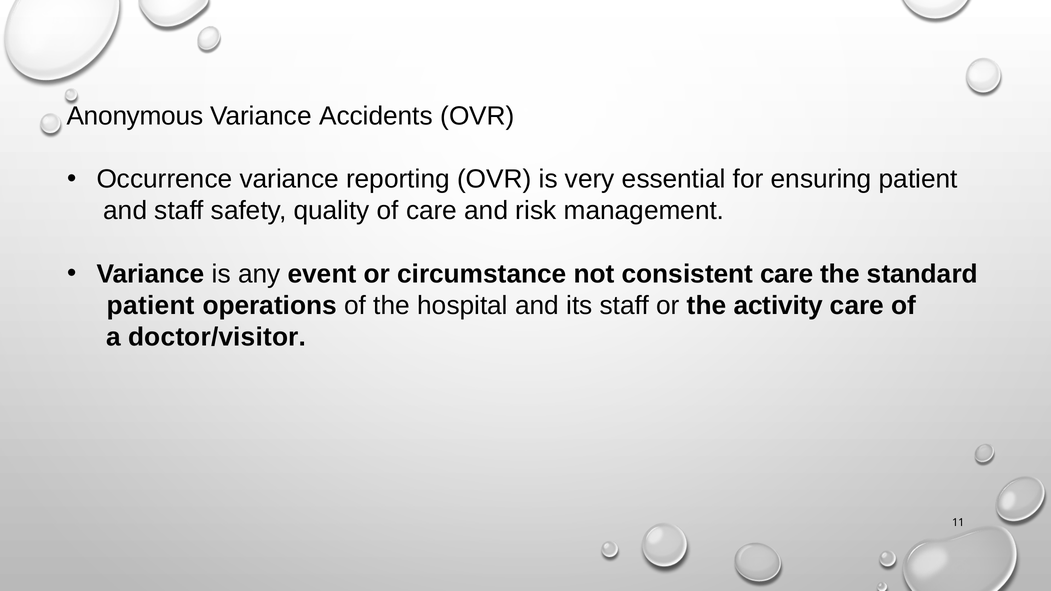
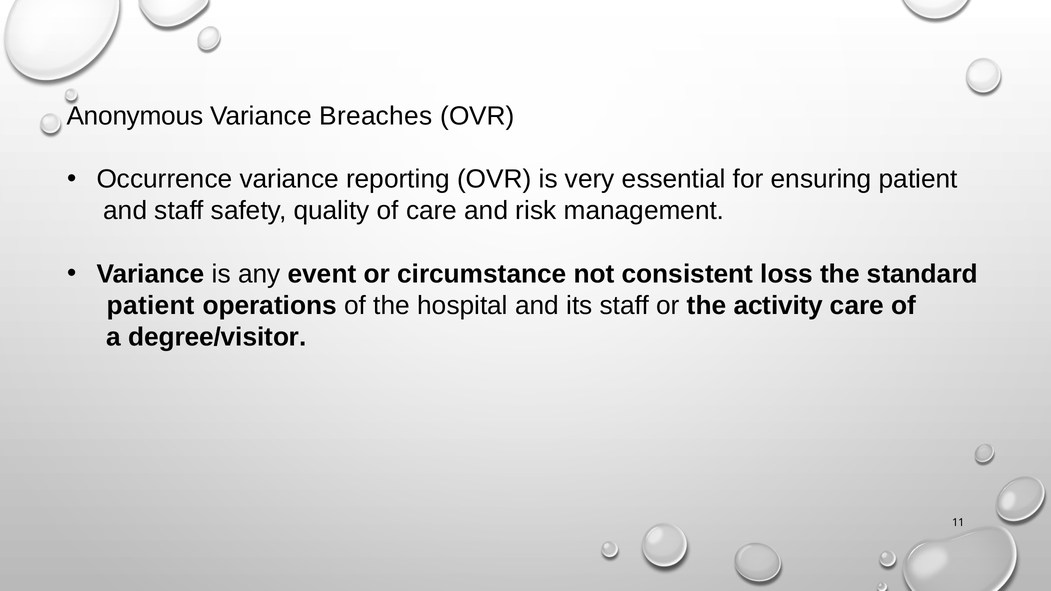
Accidents: Accidents -> Breaches (376, 116)
consistent care: care -> loss (787, 274)
doctor/visitor: doctor/visitor -> degree/visitor (217, 337)
